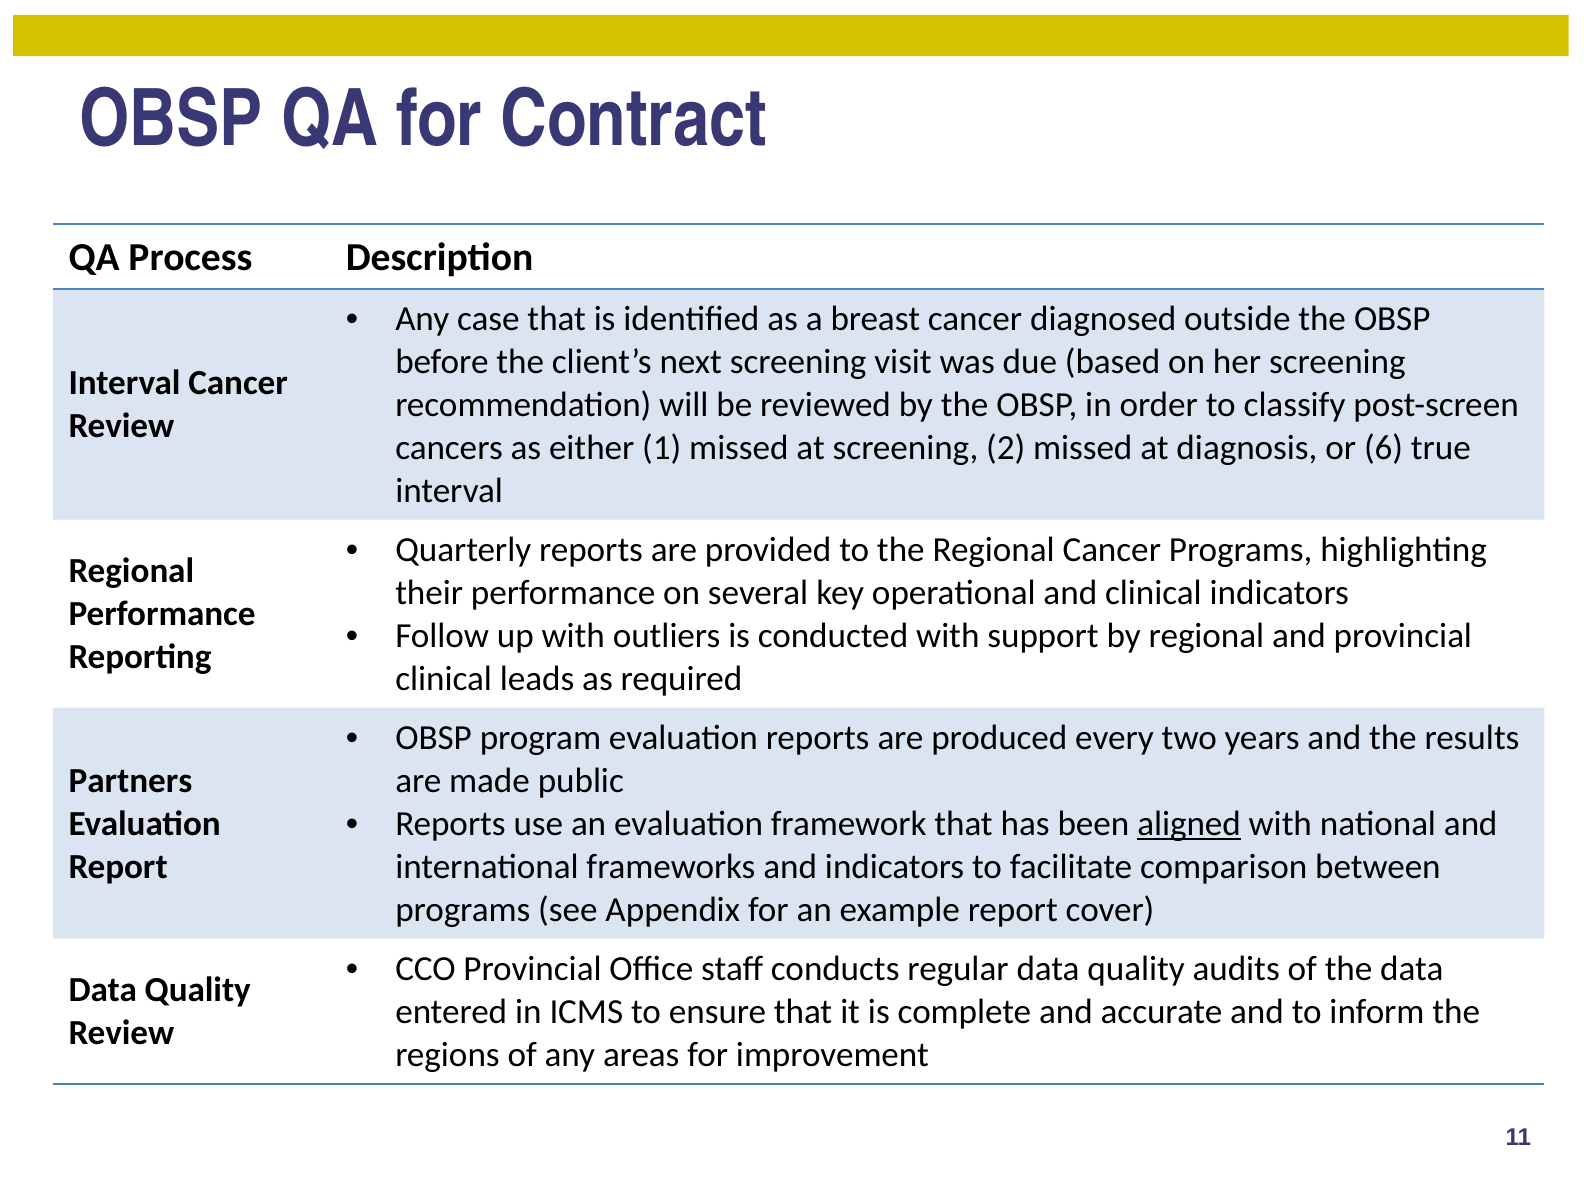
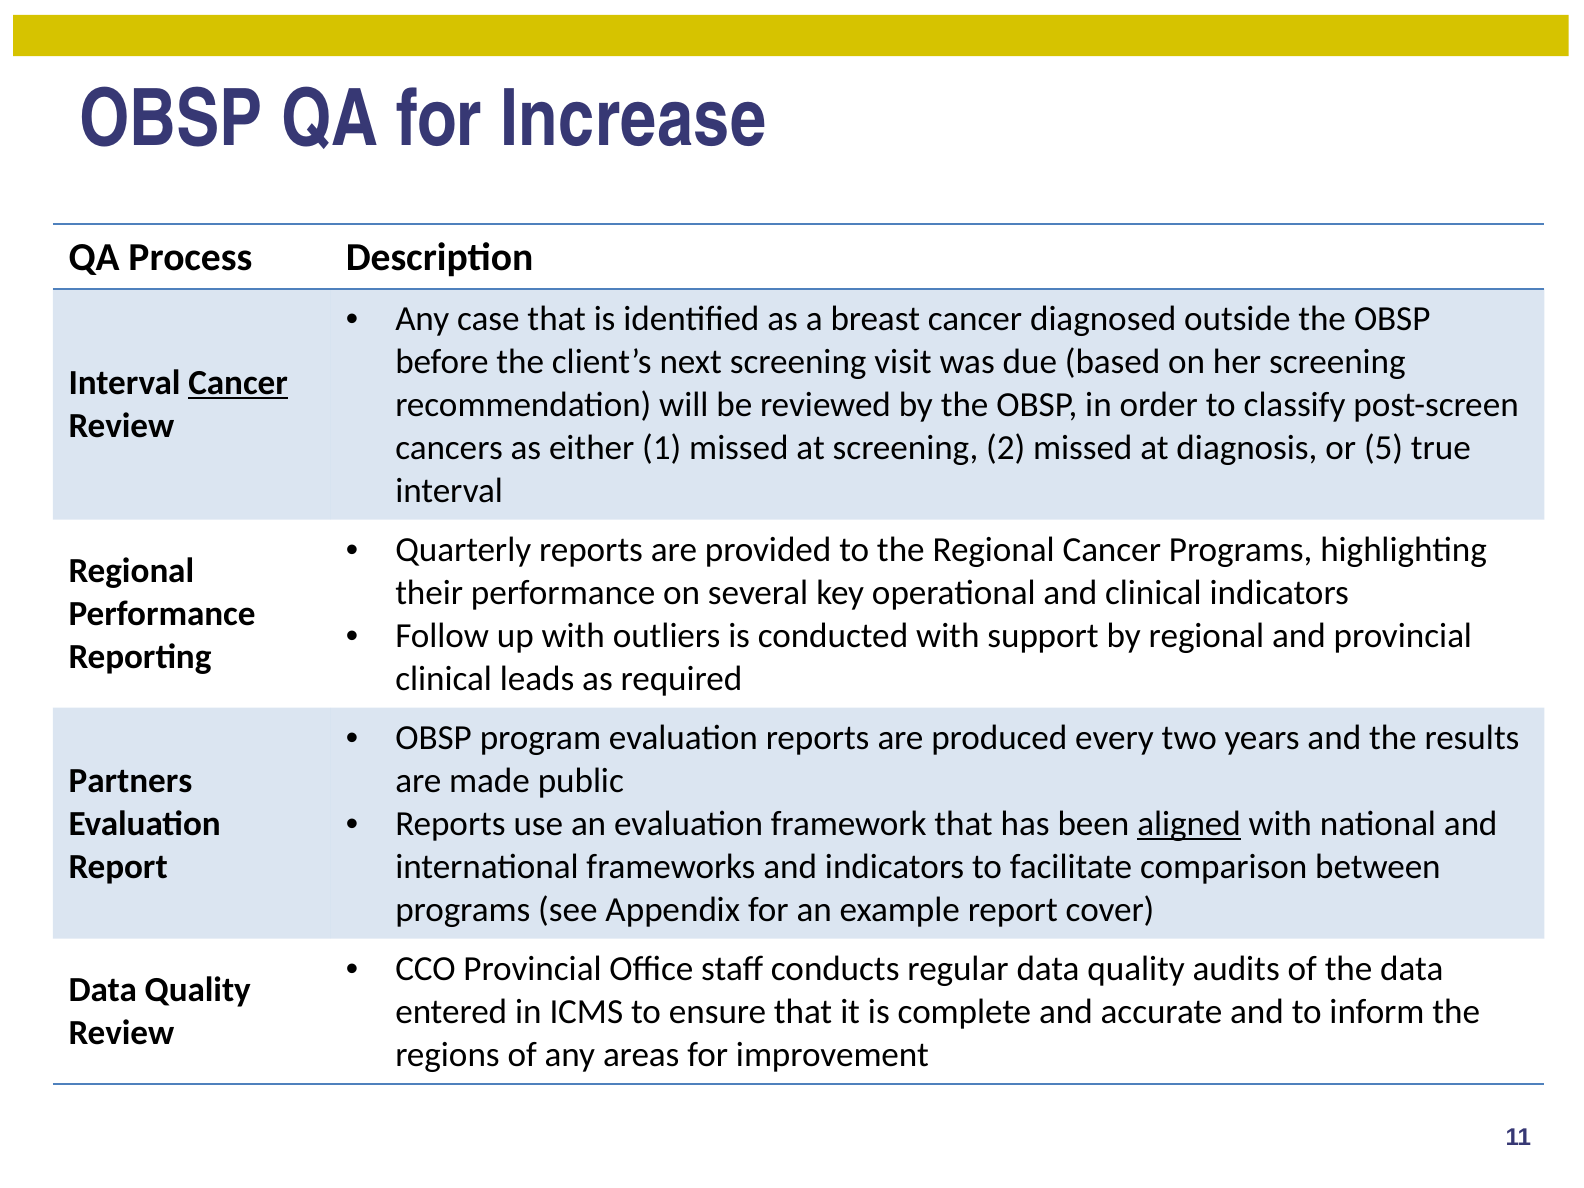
Contract: Contract -> Increase (633, 119)
Cancer underline: none -> present (238, 383)
6: 6 -> 5 (1384, 448)
